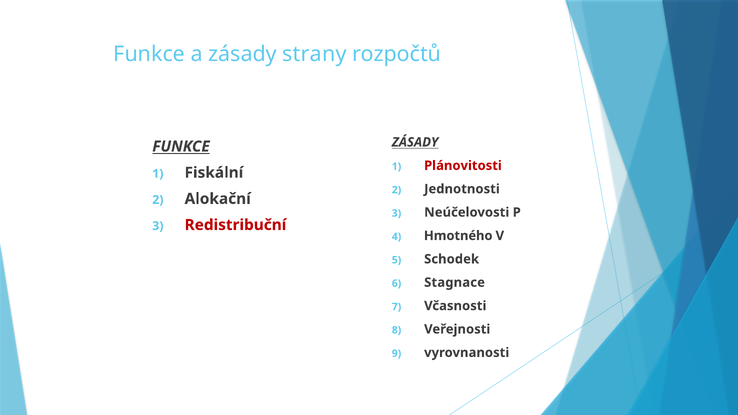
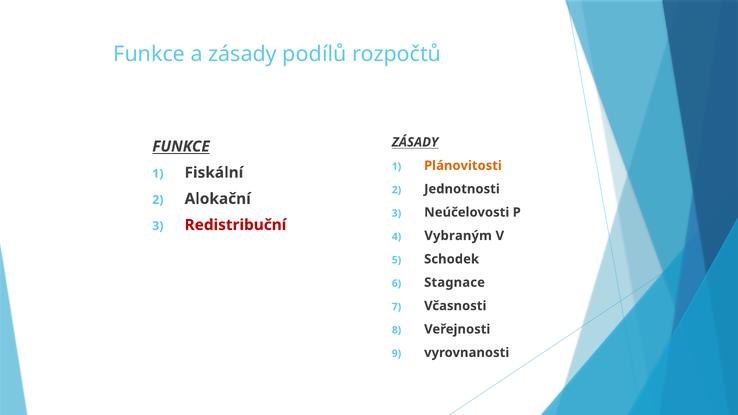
strany: strany -> podílů (315, 54)
Plánovitosti colour: red -> orange (463, 166)
Hmotného: Hmotného -> Vybraným (458, 236)
